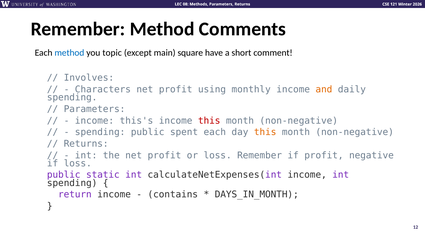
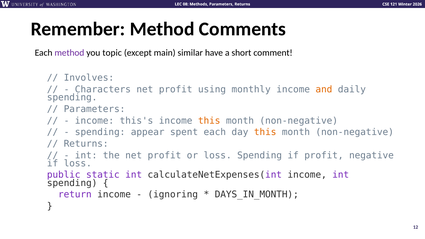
method colour: blue -> purple (69, 53)
square: square -> similar (190, 53)
this colour: red -> orange (209, 121)
spending public: public -> appear (148, 132)
loss Remember: Remember -> Spending (260, 155)
contains: contains -> ignoring (173, 195)
